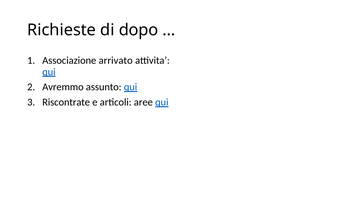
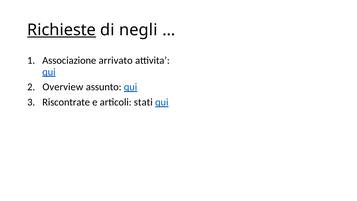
Richieste underline: none -> present (62, 30)
dopo: dopo -> negli (138, 30)
Avremmo: Avremmo -> Overview (63, 87)
aree: aree -> stati (143, 102)
